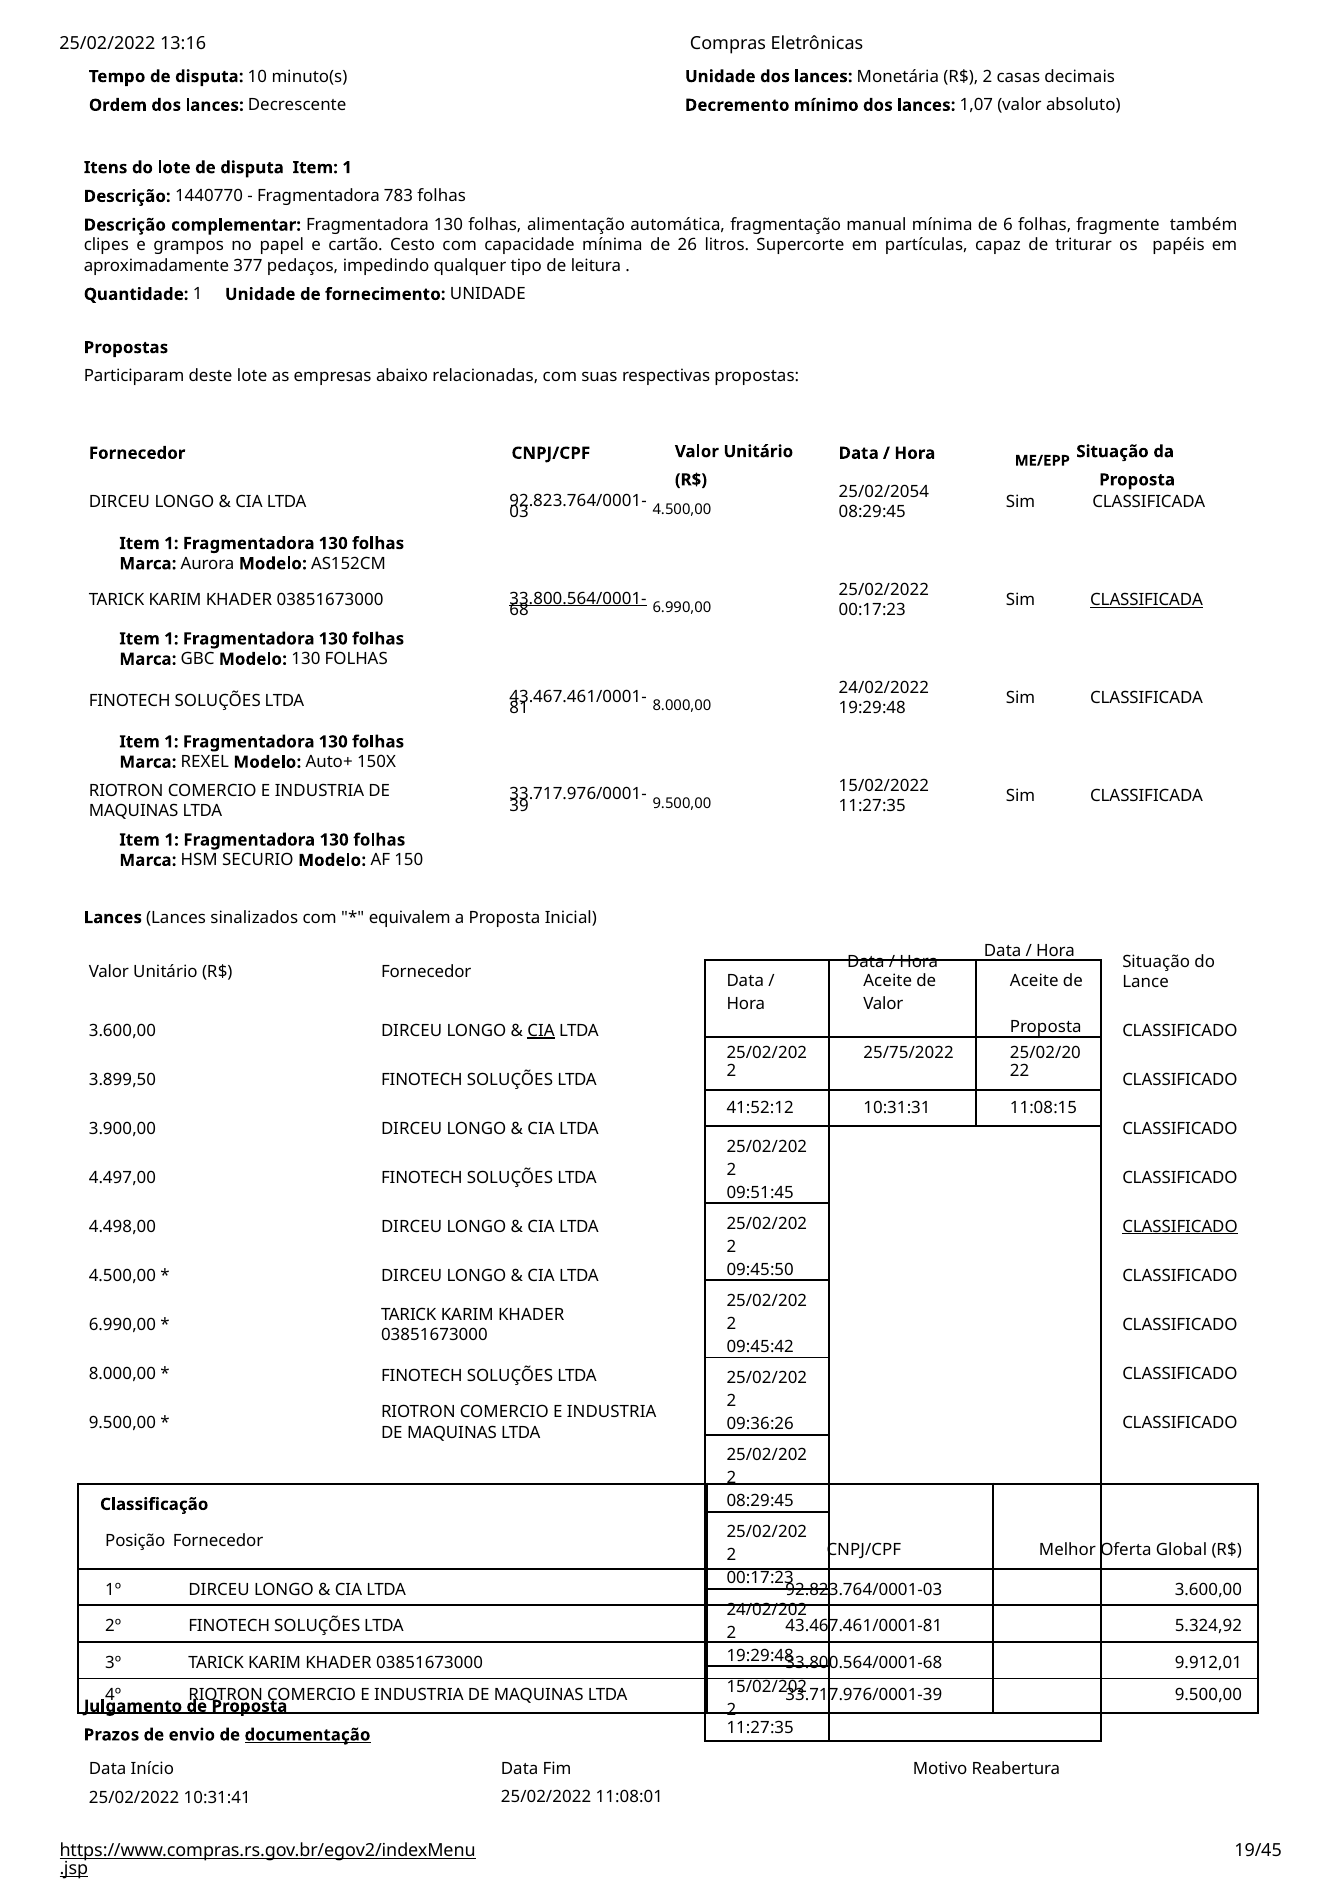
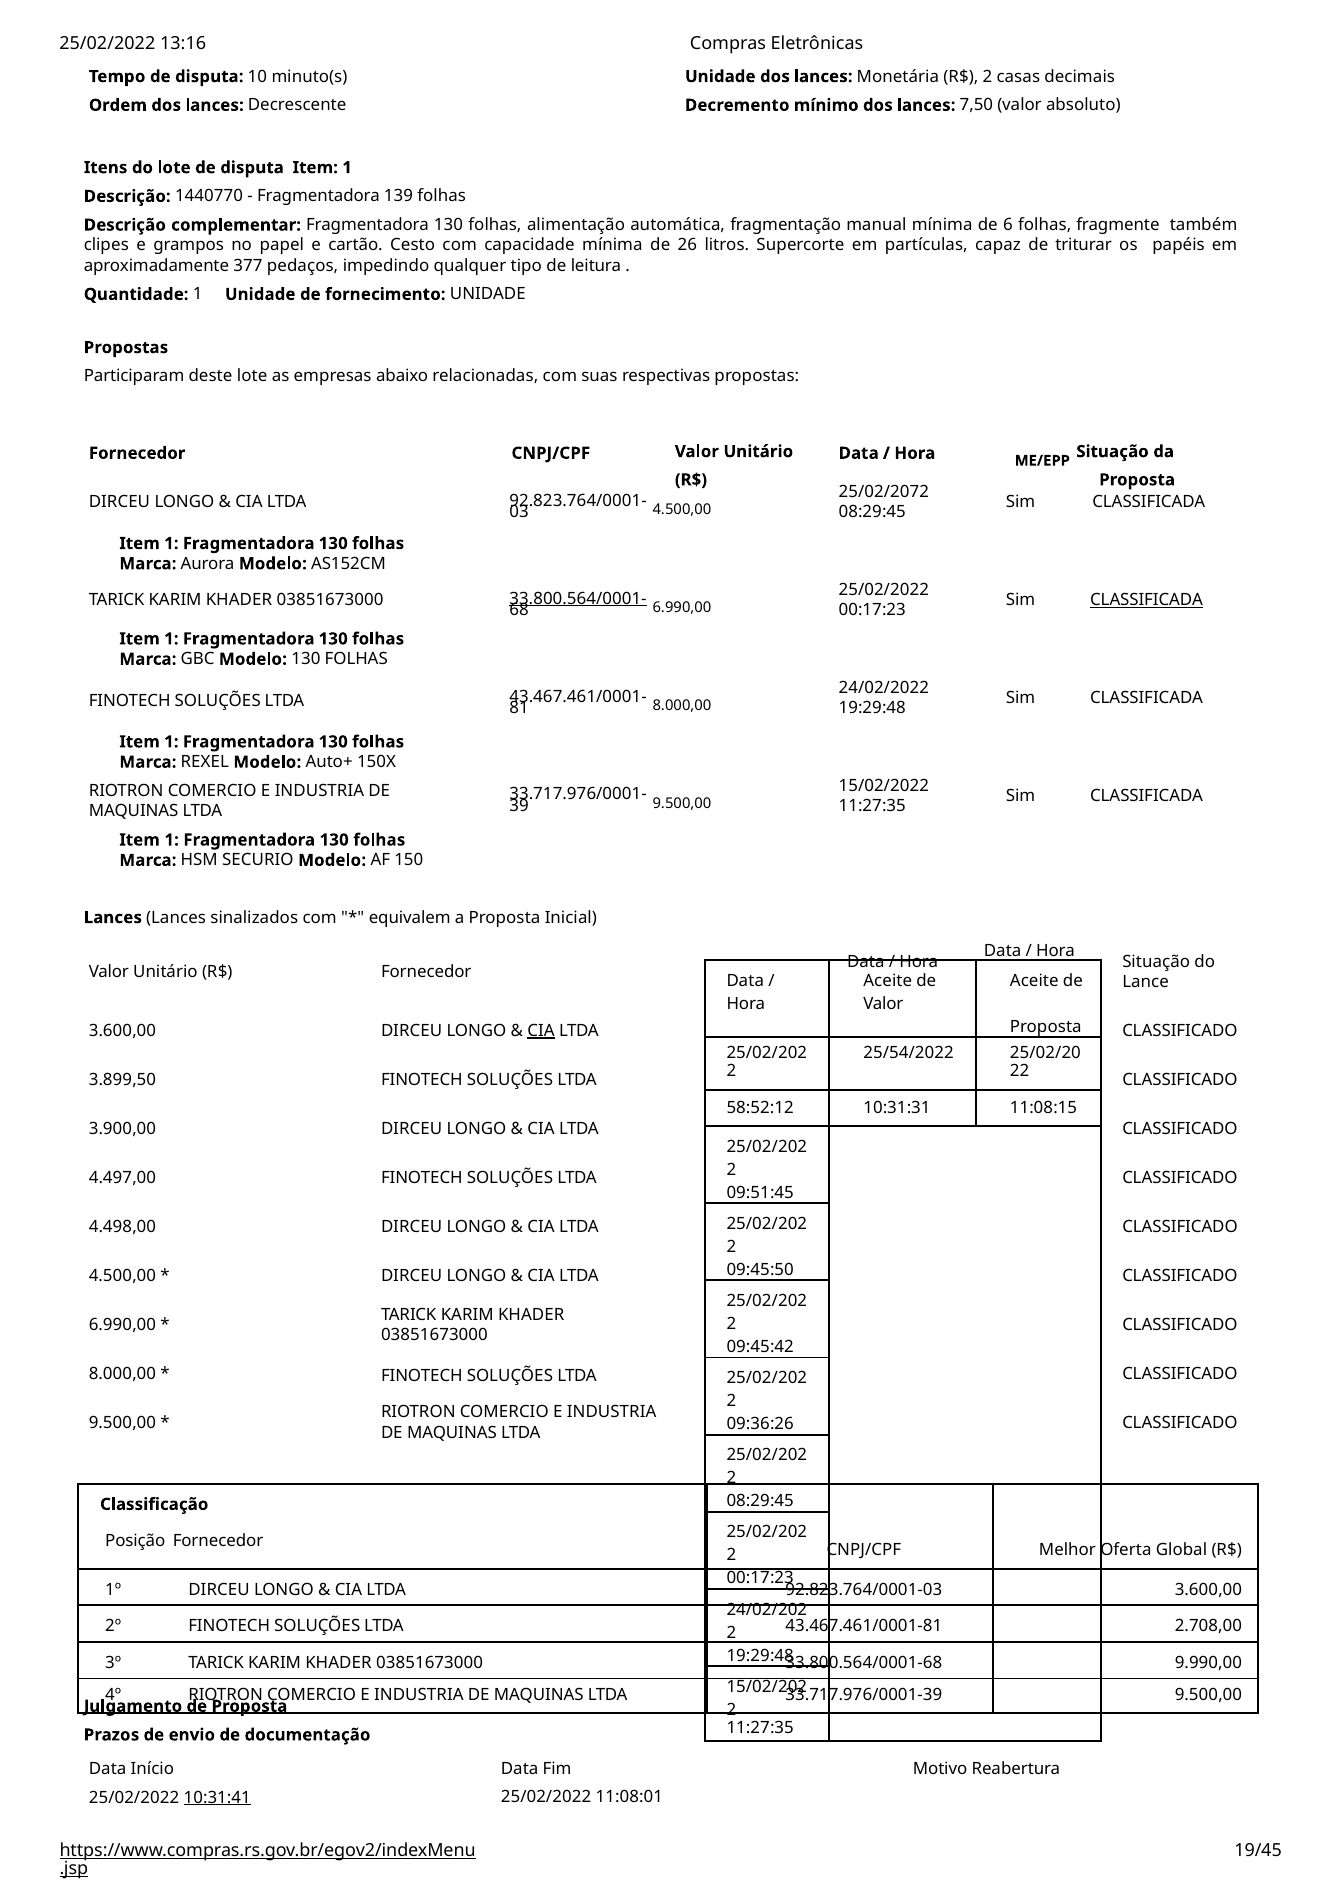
1,07: 1,07 -> 7,50 (976, 105)
783: 783 -> 139 (399, 196)
25/02/2054: 25/02/2054 -> 25/02/2072 (884, 492)
25/75/2022: 25/75/2022 -> 25/54/2022 (909, 1053)
41:52:12: 41:52:12 -> 58:52:12 (760, 1107)
CLASSIFICADO underline: present -> none (1180, 1227)
5.324,92: 5.324,92 -> 2.708,00 (1208, 1626)
9.912,01: 9.912,01 -> 9.990,00 (1208, 1663)
documentação underline: present -> none (307, 1735)
10:31:41 underline: none -> present (217, 1797)
